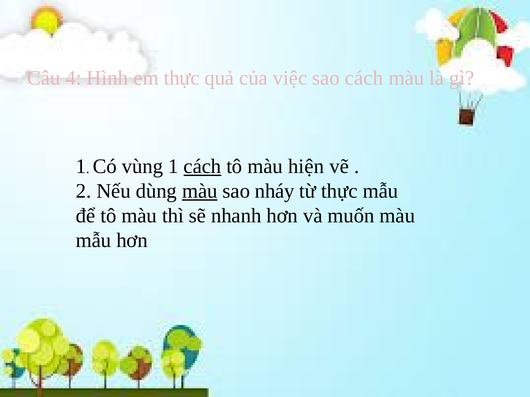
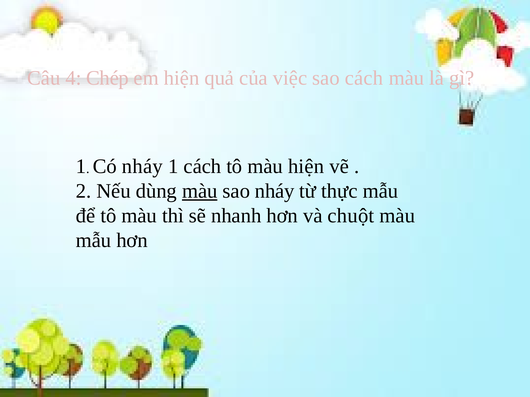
Hình: Hình -> Chép (107, 78)
em thực: thực -> hiện (182, 78)
Có vùng: vùng -> nháy (142, 167)
cách underline: present -> none (202, 167)
muốn: muốn -> chuột (351, 216)
